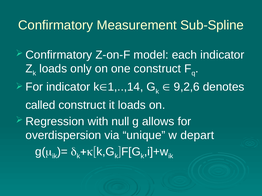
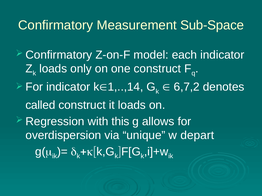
Sub-Spline: Sub-Spline -> Sub-Space (212, 25)
9,2,6: 9,2,6 -> 6,7,2 (187, 87)
null: null -> this (120, 122)
